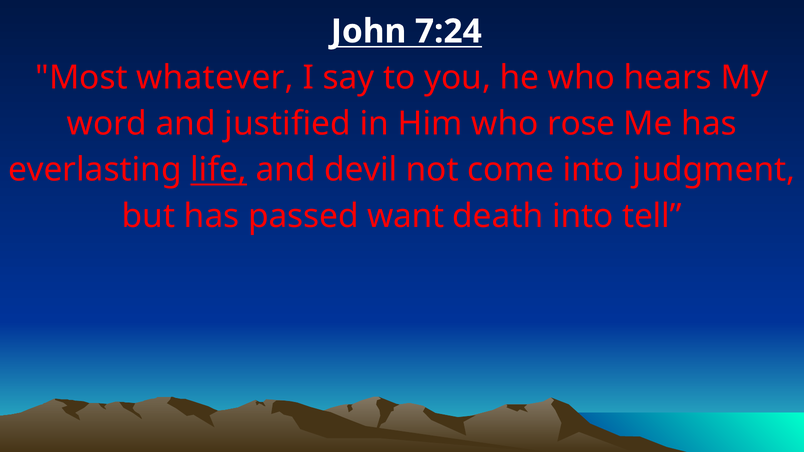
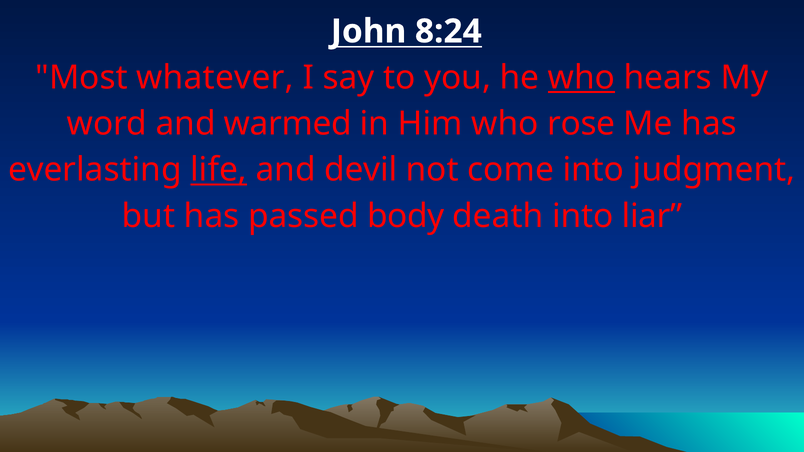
7:24: 7:24 -> 8:24 (448, 31)
who underline: none -> present (582, 78)
justified: justified -> warmed (288, 124)
want: want -> body (406, 216)
tell: tell -> liar (652, 216)
